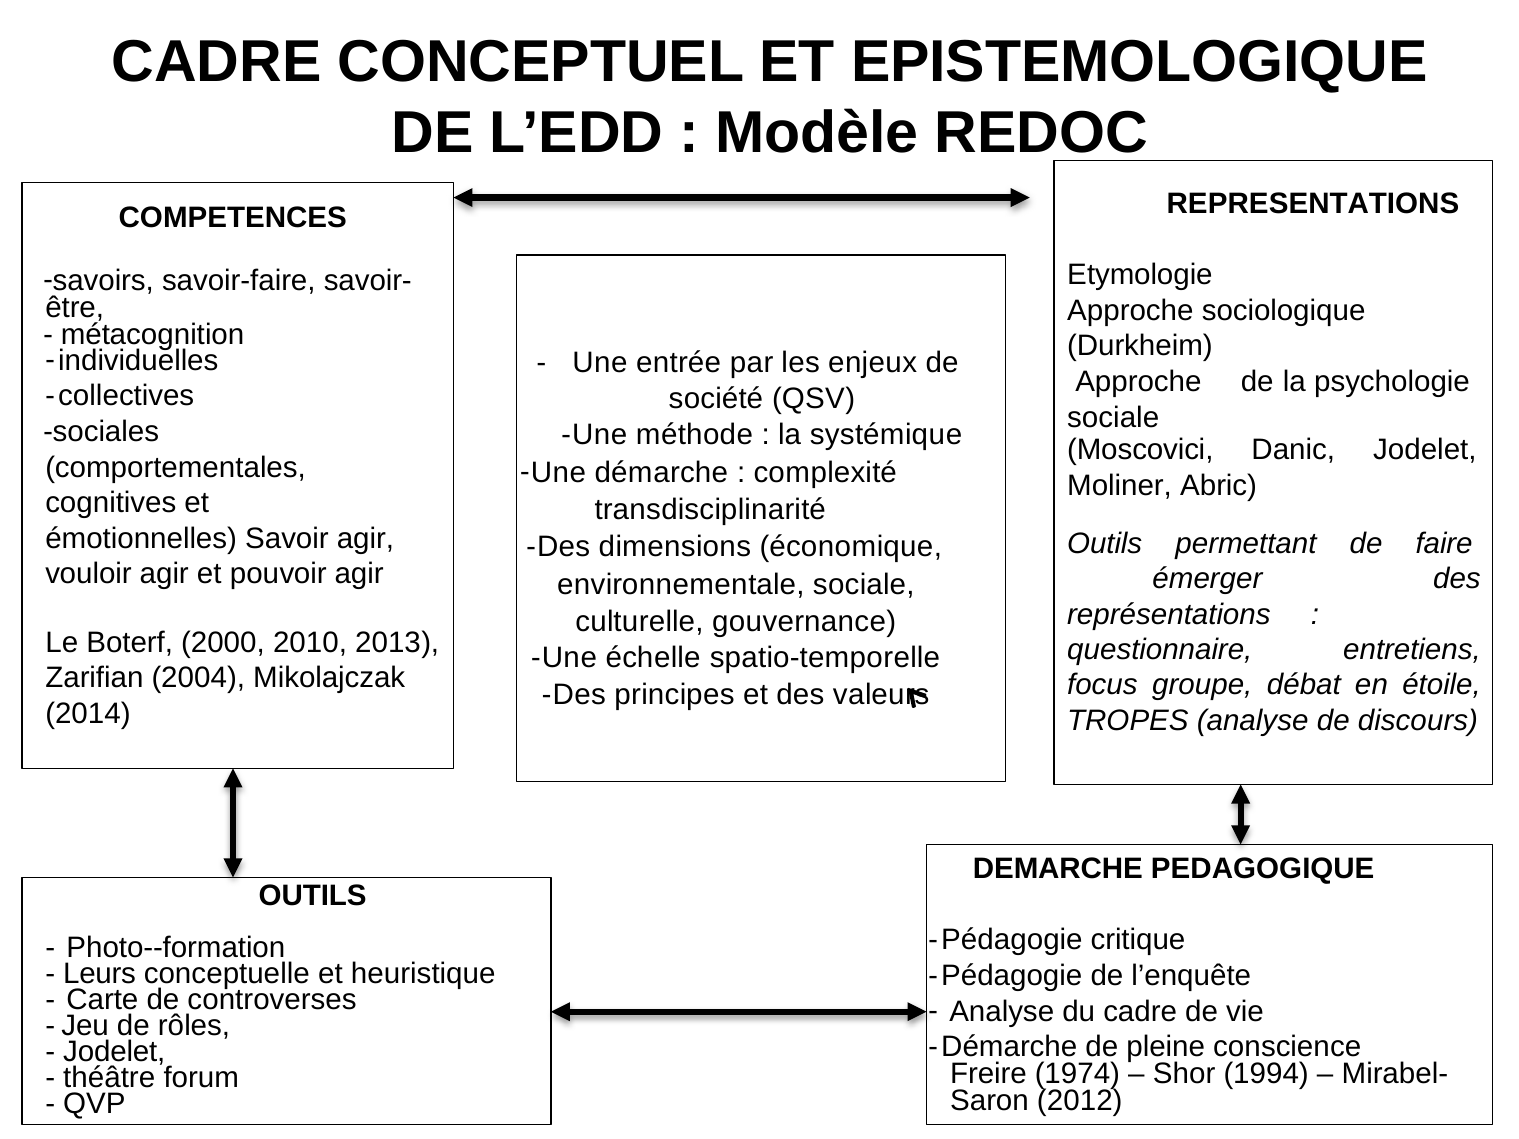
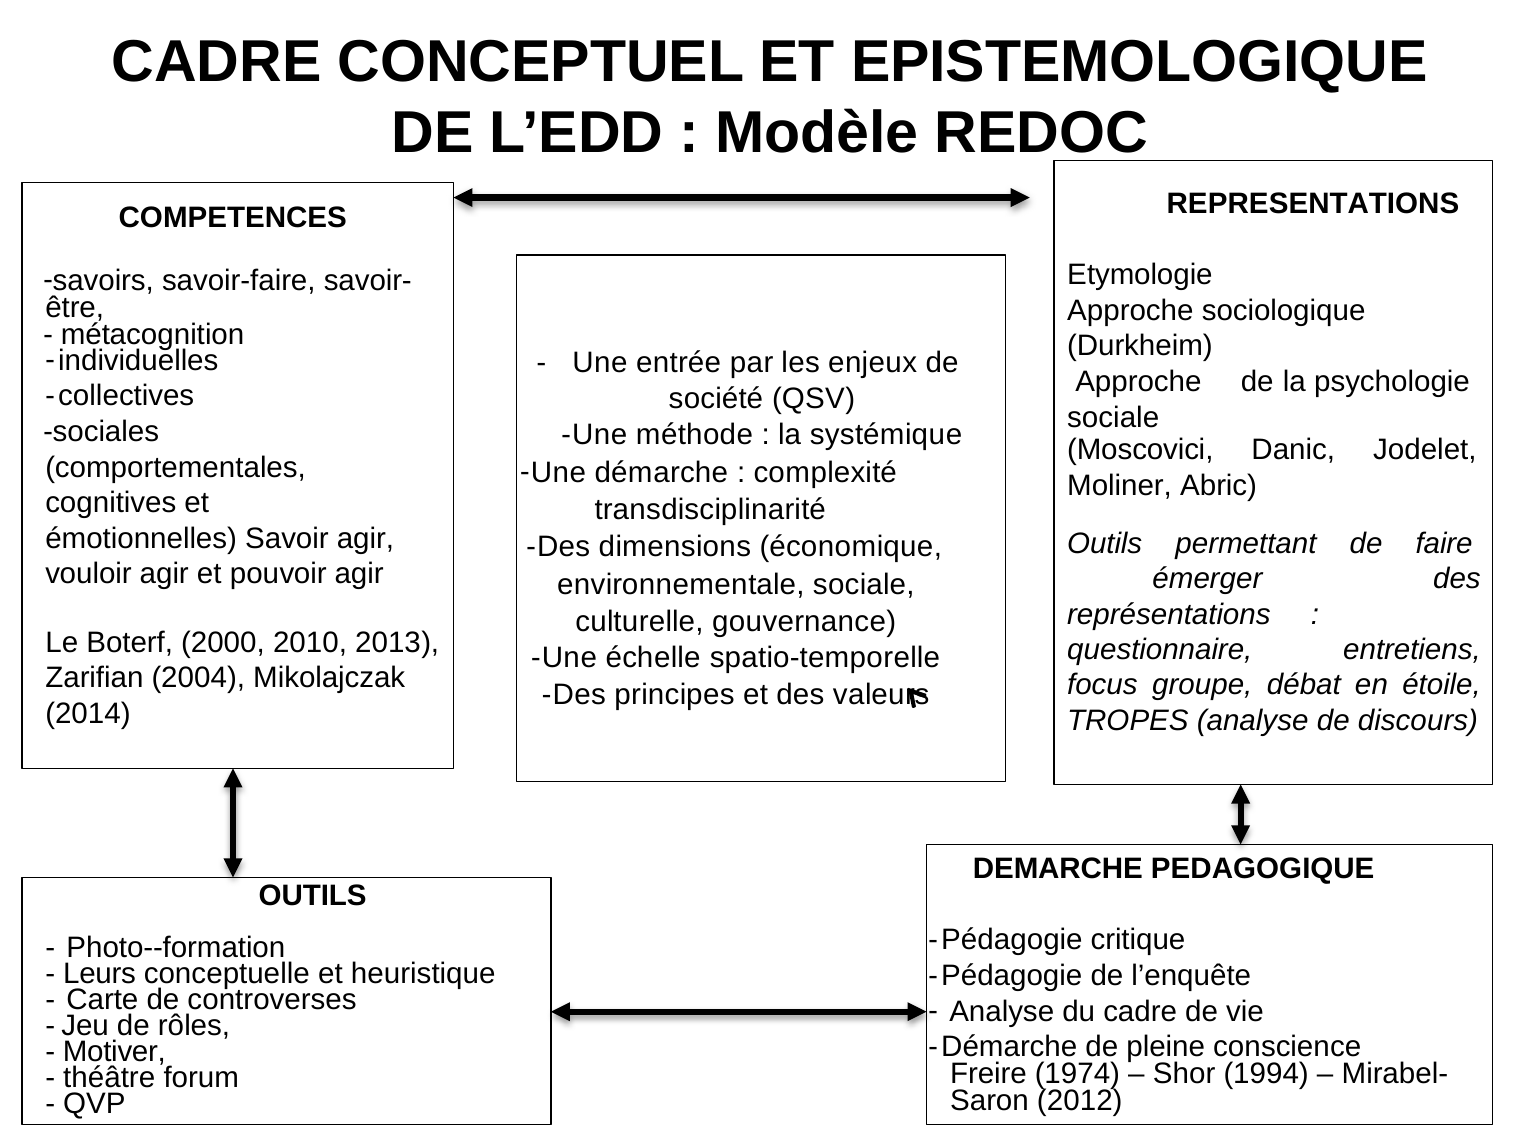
Jodelet: Jodelet -> Motiver (114, 1052)
